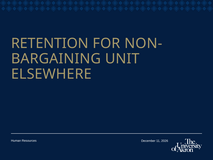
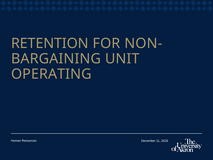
ELSEWHERE: ELSEWHERE -> OPERATING (51, 74)
